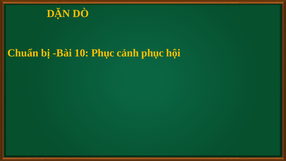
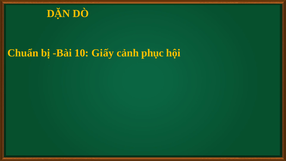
10 Phục: Phục -> Giấy (103, 53)
